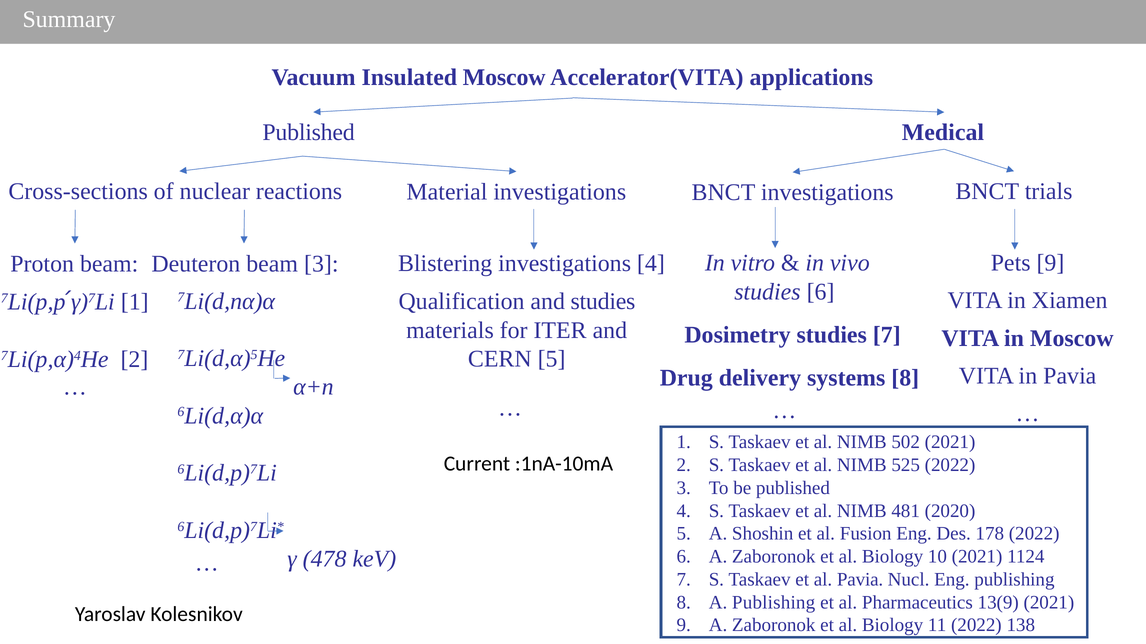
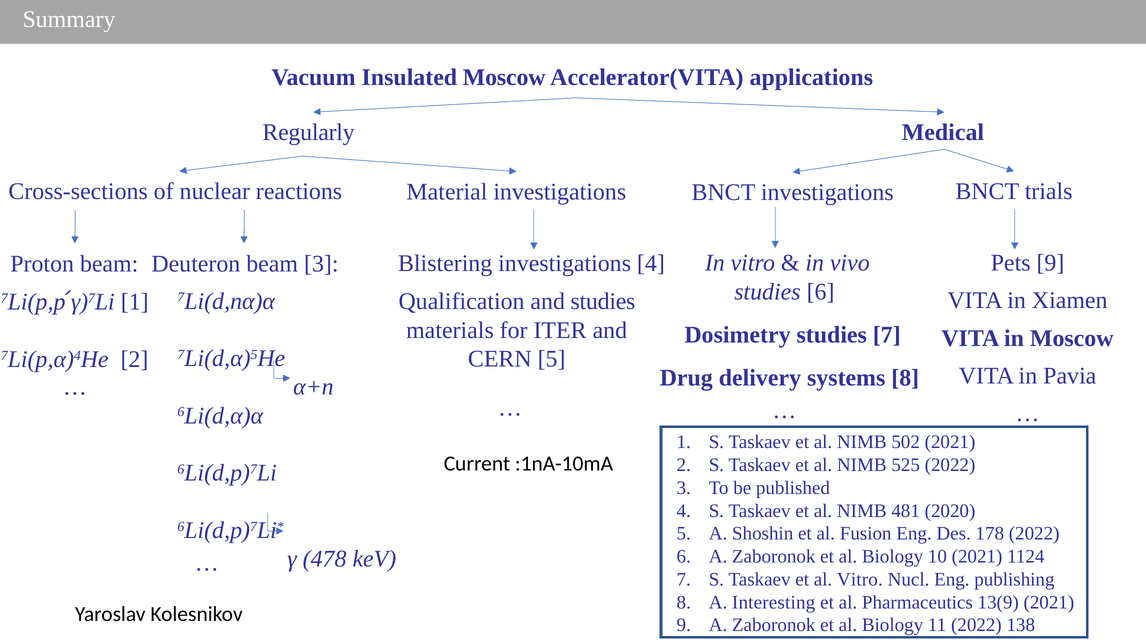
Published: Published -> Regularly (309, 132)
al Pavia: Pavia -> Vitro (860, 580)
A Publishing: Publishing -> Interesting (774, 603)
